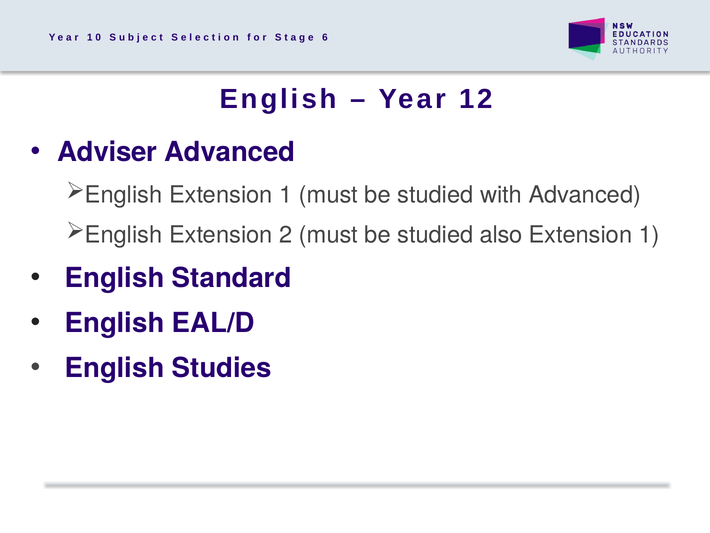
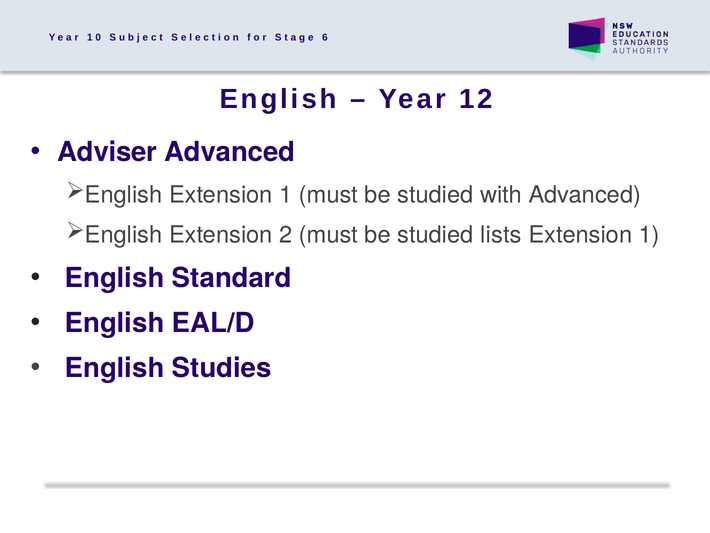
also: also -> lists (501, 235)
